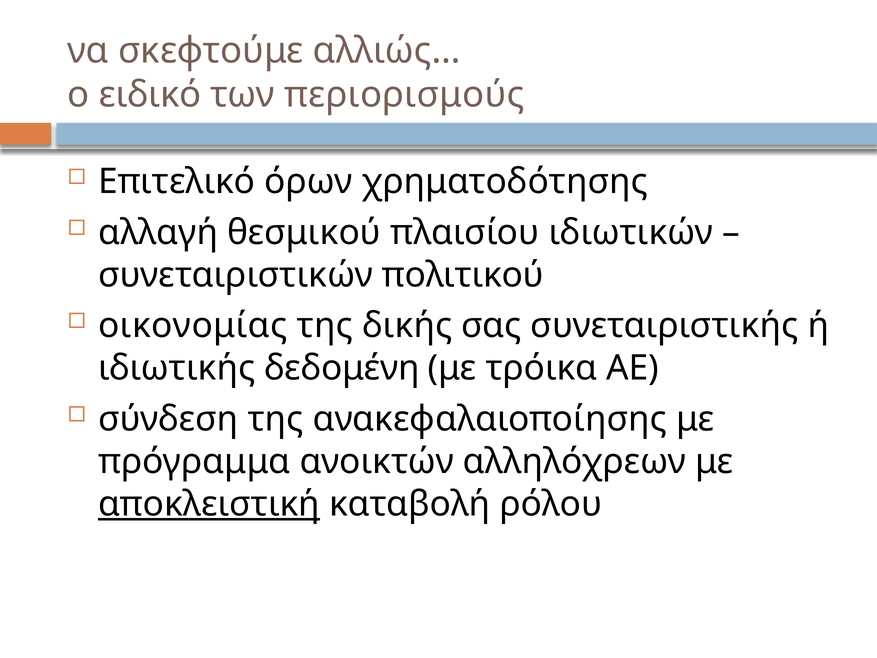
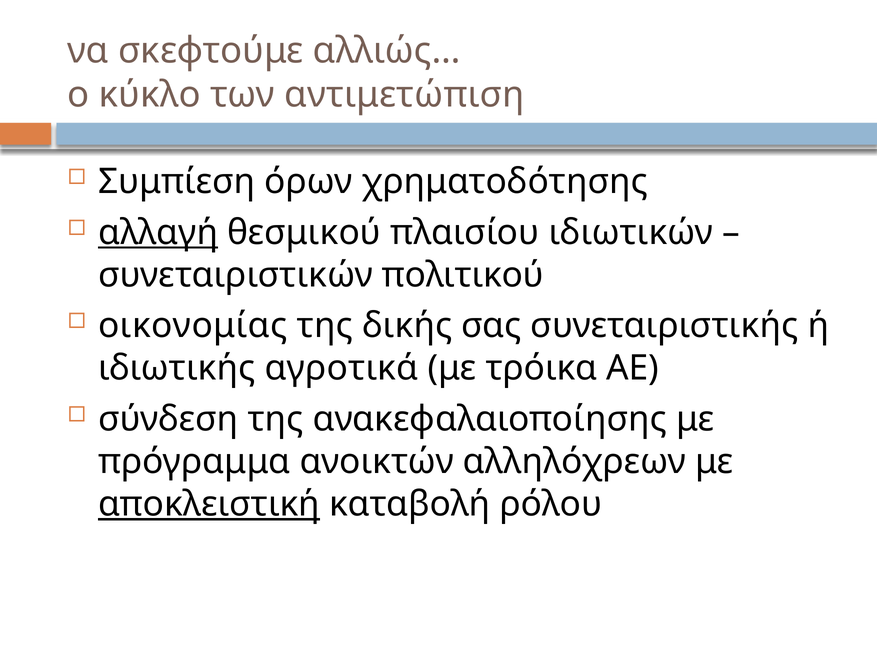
ειδικό: ειδικό -> κύκλο (150, 95)
περιορισμούς: περιορισμούς -> αντιμετώπιση (404, 95)
Επιτελικό: Επιτελικό -> Συμπίεση (177, 181)
αλλαγή underline: none -> present (158, 232)
δεδομένη: δεδομένη -> αγροτικά (342, 368)
